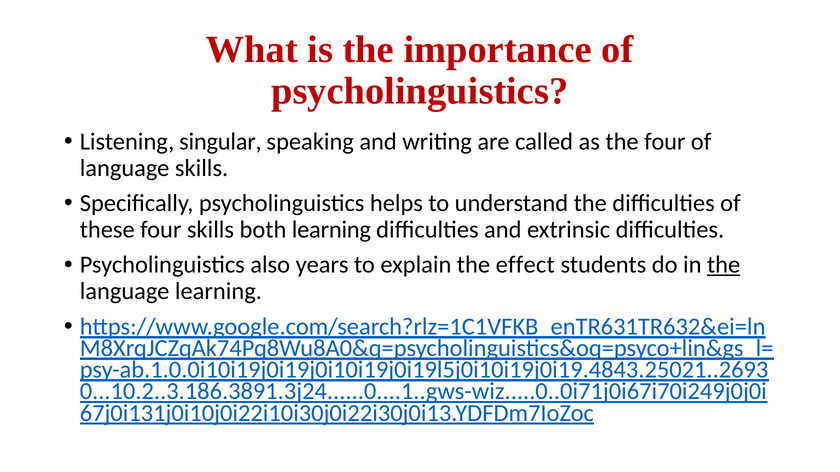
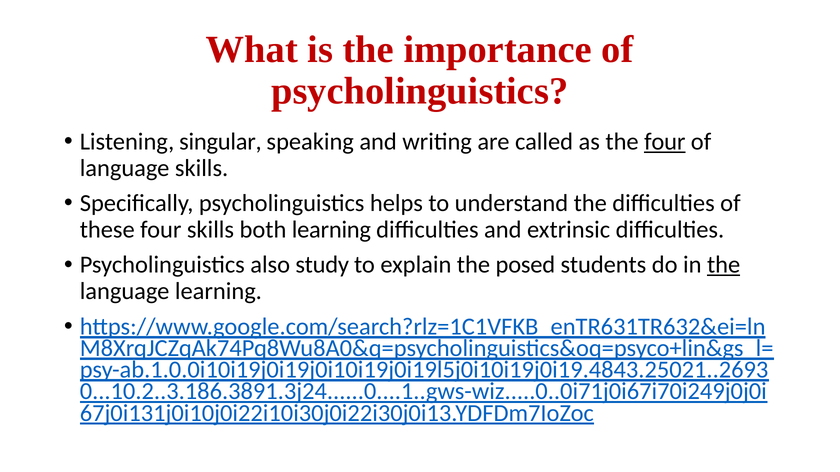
four underline: none -> present (665, 142)
years: years -> study (322, 265)
effect: effect -> posed (525, 265)
